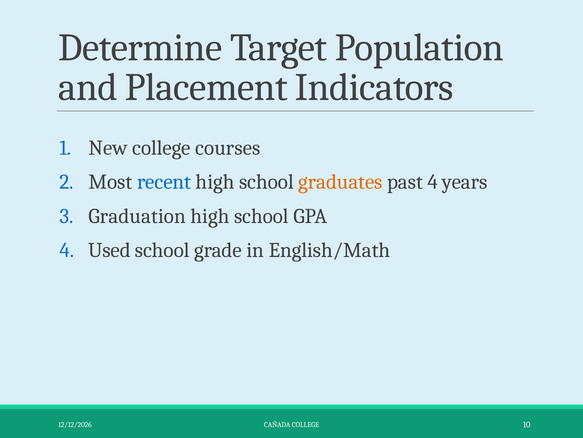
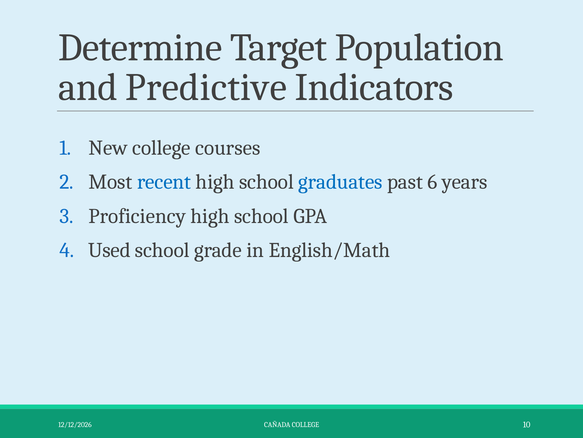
Placement: Placement -> Predictive (206, 87)
graduates colour: orange -> blue (340, 182)
past 4: 4 -> 6 (433, 182)
Graduation: Graduation -> Proficiency (137, 216)
